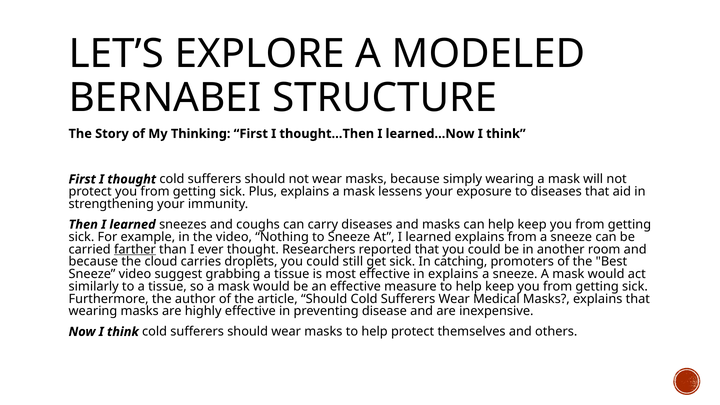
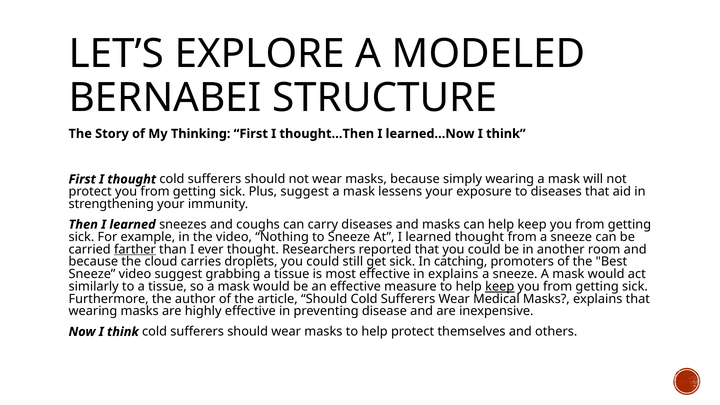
Plus explains: explains -> suggest (305, 192)
learned explains: explains -> thought (479, 237)
keep underline: none -> present (500, 286)
